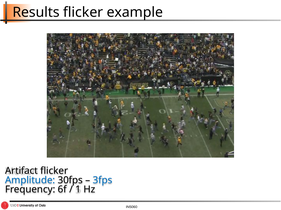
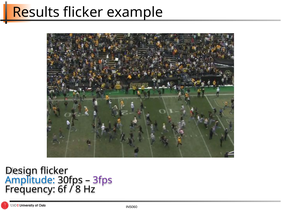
Artifact: Artifact -> Design (21, 171)
3fps colour: blue -> purple (102, 181)
1: 1 -> 8 (78, 190)
